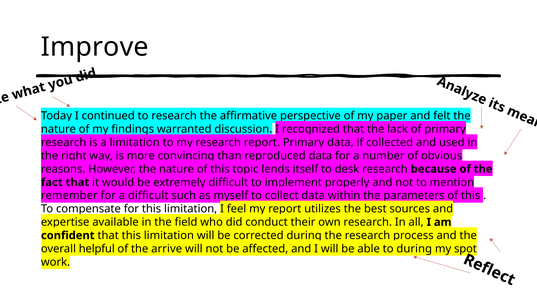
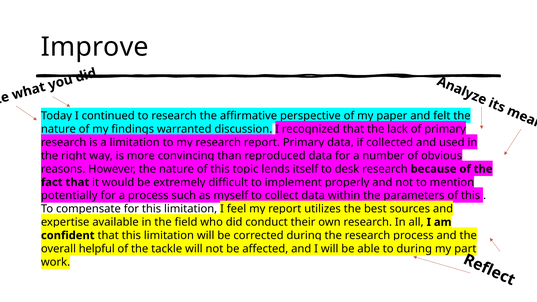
remember: remember -> potentially (69, 196)
a difficult: difficult -> process (148, 196)
arrive: arrive -> tackle (167, 249)
spot: spot -> part (465, 249)
